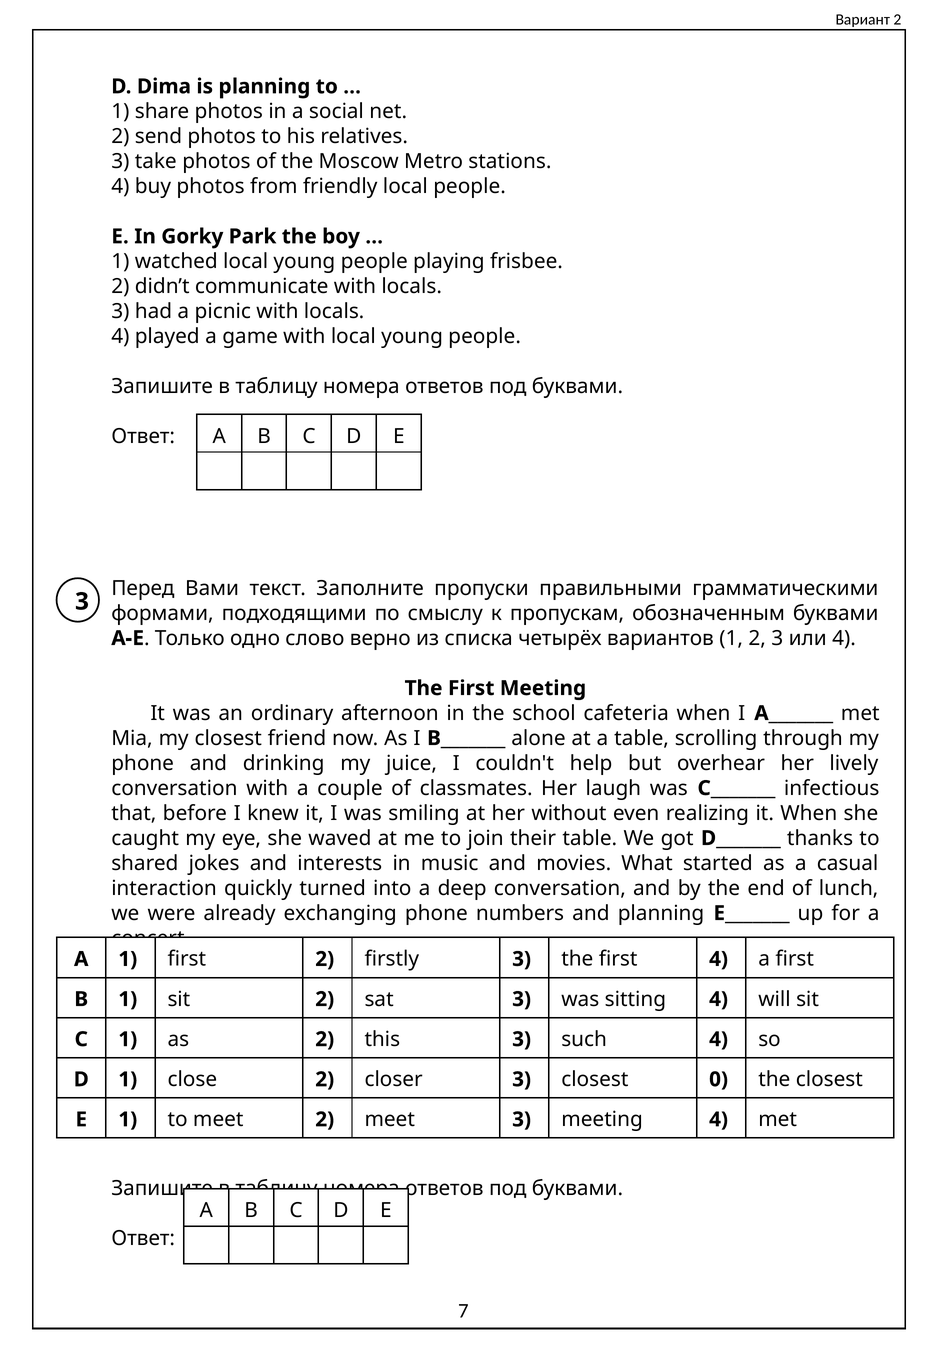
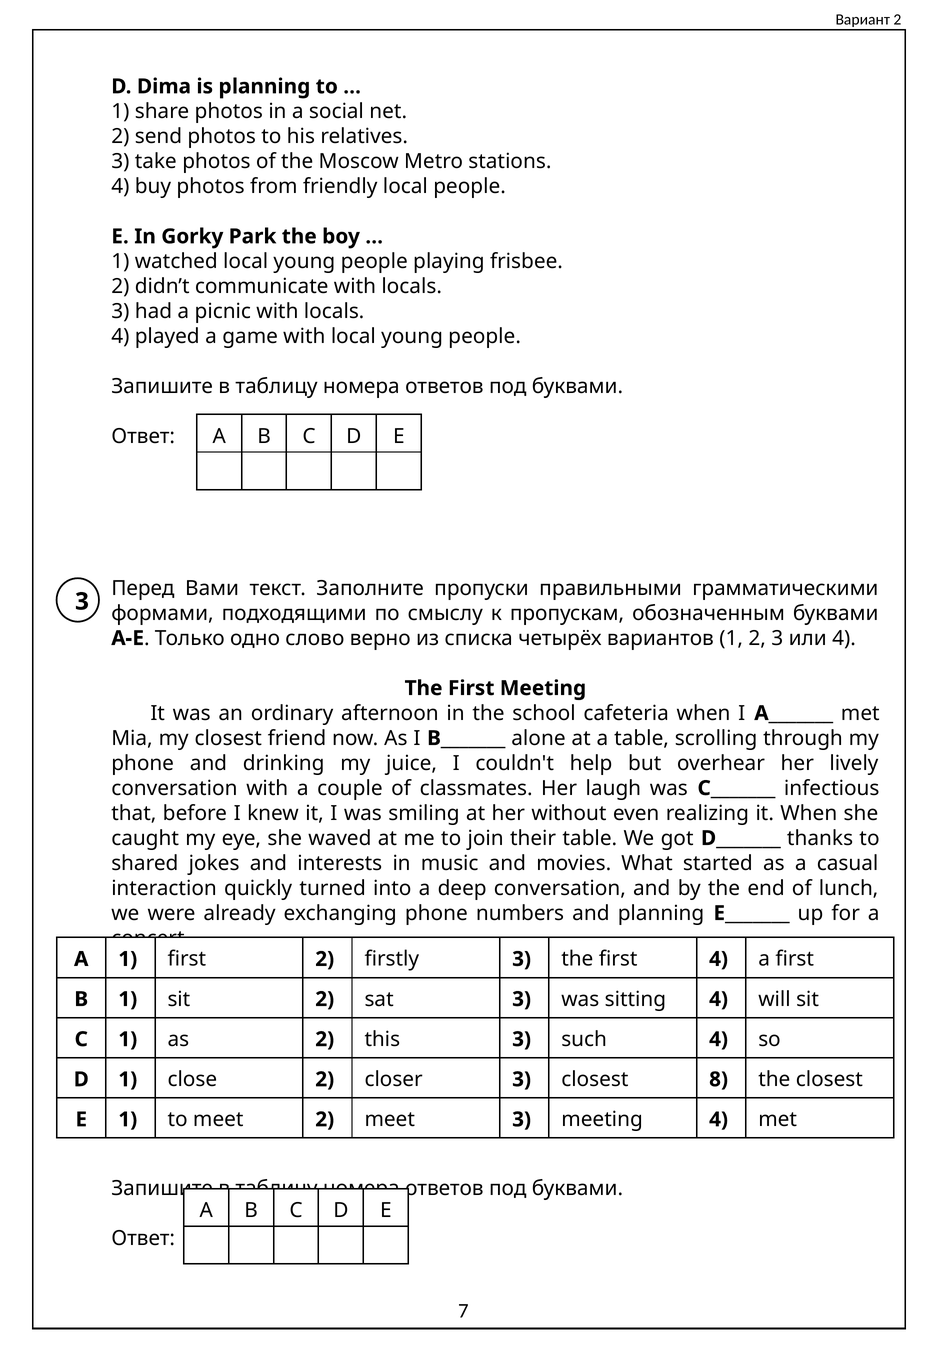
0: 0 -> 8 (719, 1080)
